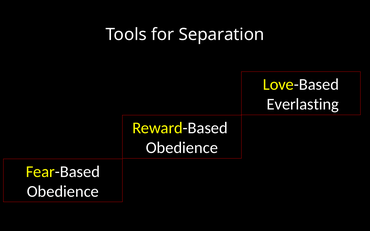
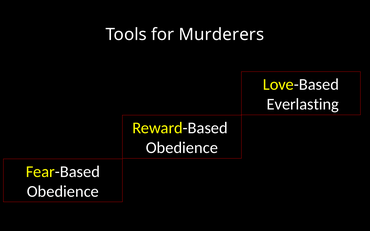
Separation: Separation -> Murderers (221, 35)
